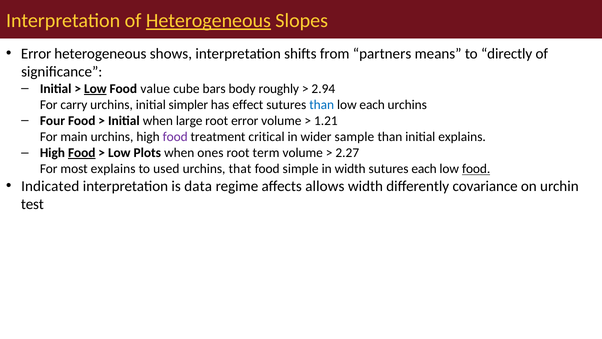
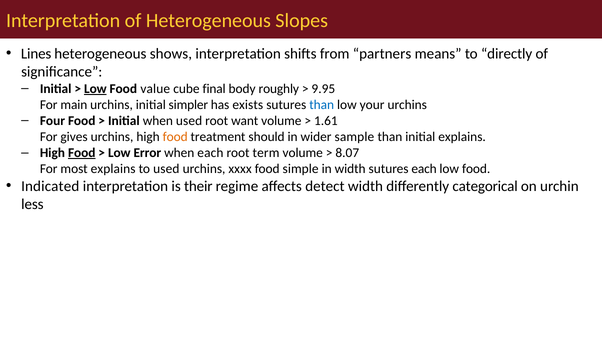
Heterogeneous underline: present -> none (208, 21)
Error: Error -> Lines (36, 54)
bars: bars -> final (214, 89)
2.94: 2.94 -> 9.95 (323, 89)
carry: carry -> main (74, 105)
effect: effect -> exists (248, 105)
low each: each -> your (372, 105)
when large: large -> used (189, 121)
root error: error -> want (245, 121)
1.21: 1.21 -> 1.61 (326, 121)
main: main -> gives (74, 137)
food colour: purple -> orange (175, 137)
critical: critical -> should (267, 137)
Plots: Plots -> Error (147, 153)
when ones: ones -> each (210, 153)
2.27: 2.27 -> 8.07 (347, 153)
that: that -> xxxx (240, 169)
food underline: present -> none (476, 169)
data: data -> their (198, 186)
allows: allows -> detect (325, 186)
covariance: covariance -> categorical (485, 186)
test: test -> less (32, 204)
